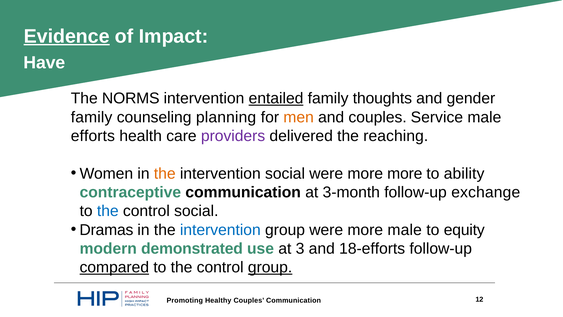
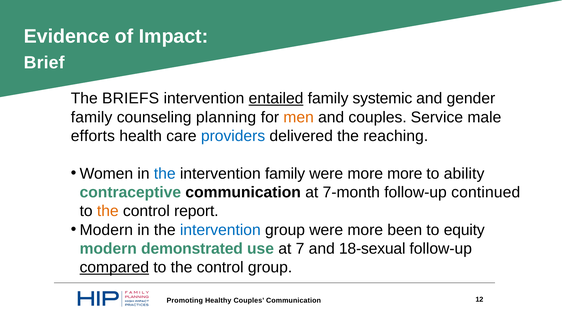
Evidence underline: present -> none (67, 36)
Have: Have -> Brief (44, 63)
NORMS: NORMS -> BRIEFS (131, 98)
thoughts: thoughts -> systemic (382, 98)
providers colour: purple -> blue (233, 136)
the colour: orange -> blue (165, 173)
intervention social: social -> family (285, 173)
3-month: 3-month -> 7-month (351, 192)
exchange: exchange -> continued (486, 192)
the colour: blue -> orange (108, 211)
control social: social -> report (196, 211)
Dramas: Dramas -> Modern (106, 230)
more male: male -> been (405, 230)
3: 3 -> 7 (300, 248)
18-efforts: 18-efforts -> 18-sexual (372, 248)
group underline: present -> none (270, 267)
